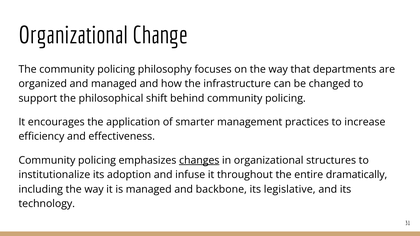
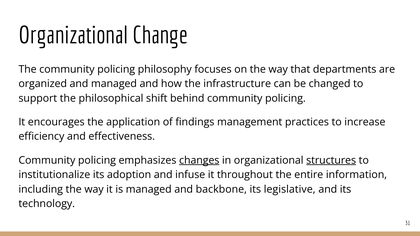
smarter: smarter -> findings (195, 122)
structures underline: none -> present (331, 160)
dramatically: dramatically -> information (356, 175)
